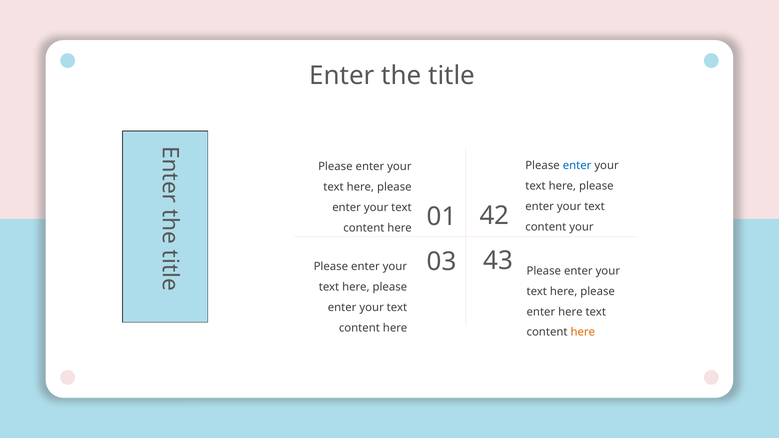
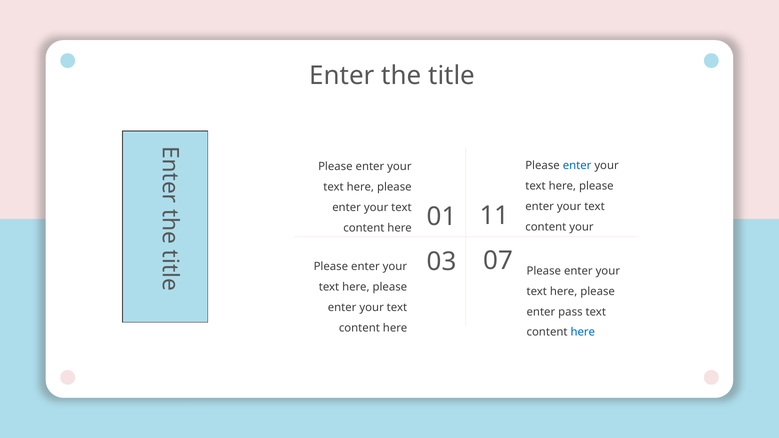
42: 42 -> 11 (494, 216)
43: 43 -> 07 (498, 261)
enter here: here -> pass (570, 312)
here colour: orange -> blue (583, 332)
